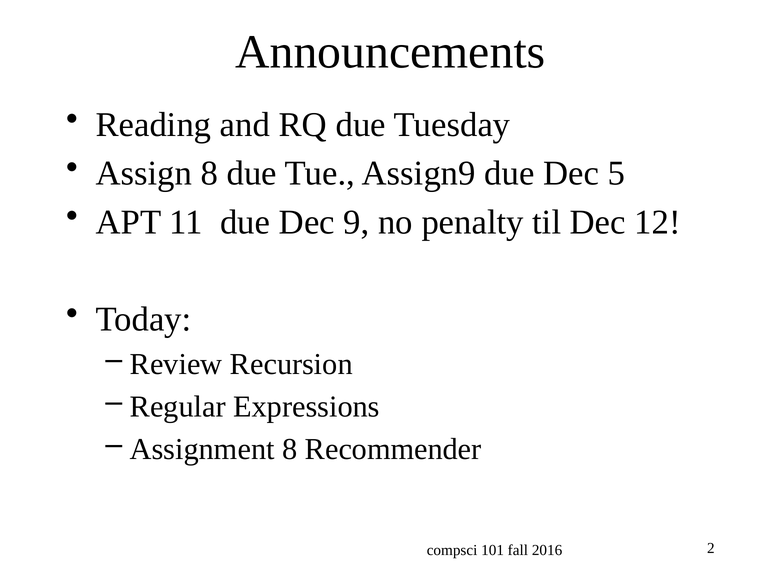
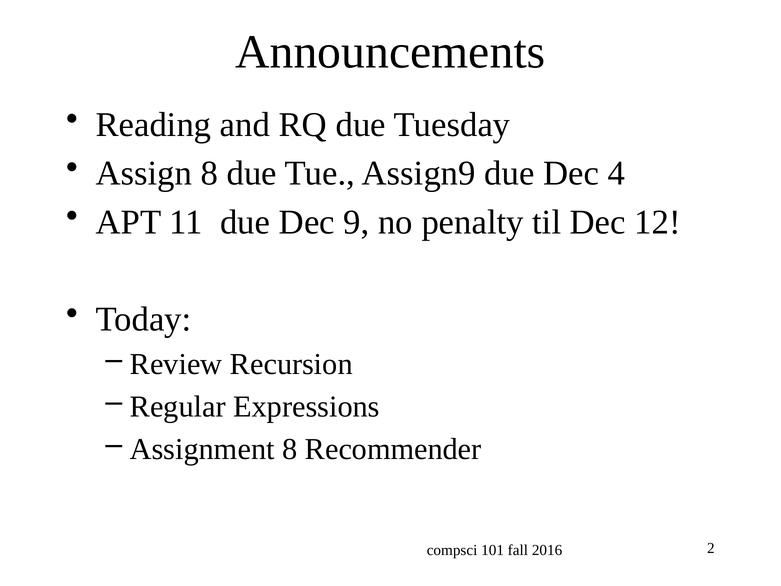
5: 5 -> 4 (616, 173)
